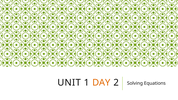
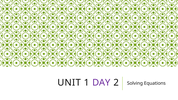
DAY colour: orange -> purple (101, 83)
